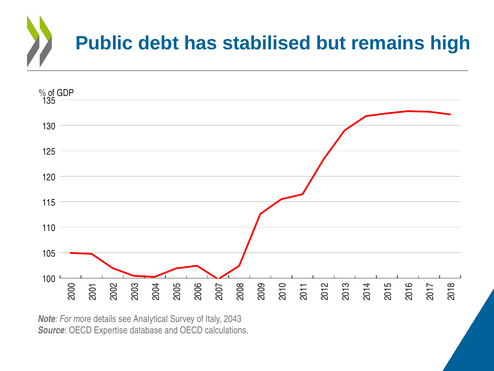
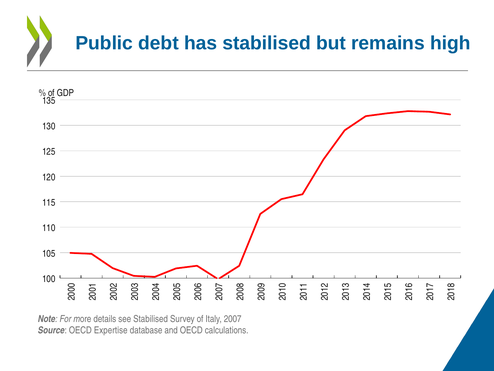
see Analytical: Analytical -> Stabilised (151, 318)
2043: 2043 -> 2007 (233, 318)
